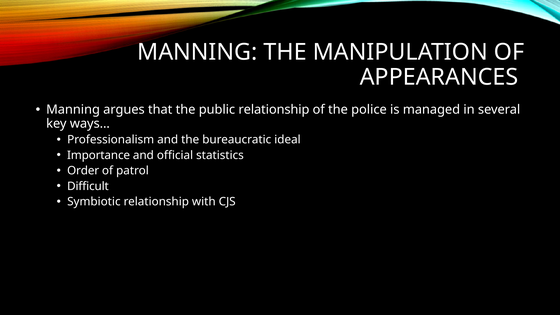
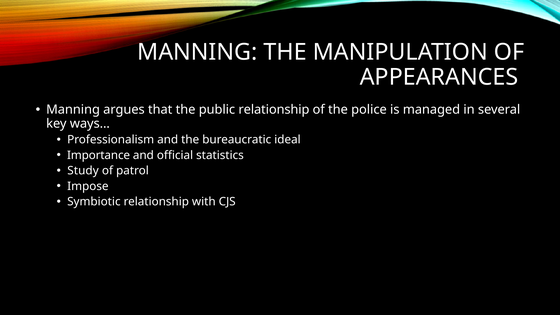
Order: Order -> Study (83, 171)
Difficult: Difficult -> Impose (88, 186)
